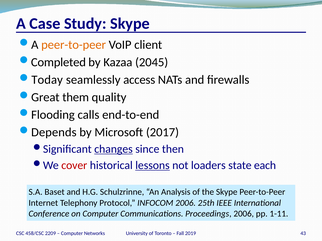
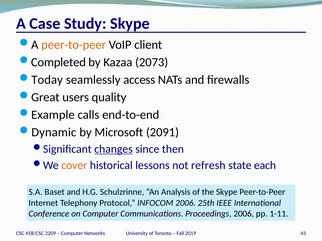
2045: 2045 -> 2073 (152, 62)
them: them -> users (76, 97)
Flooding: Flooding -> Example (53, 115)
Depends: Depends -> Dynamic (54, 133)
2017: 2017 -> 2091 (162, 133)
cover colour: red -> orange (74, 166)
lessons underline: present -> none (152, 166)
loaders: loaders -> refresh (208, 166)
